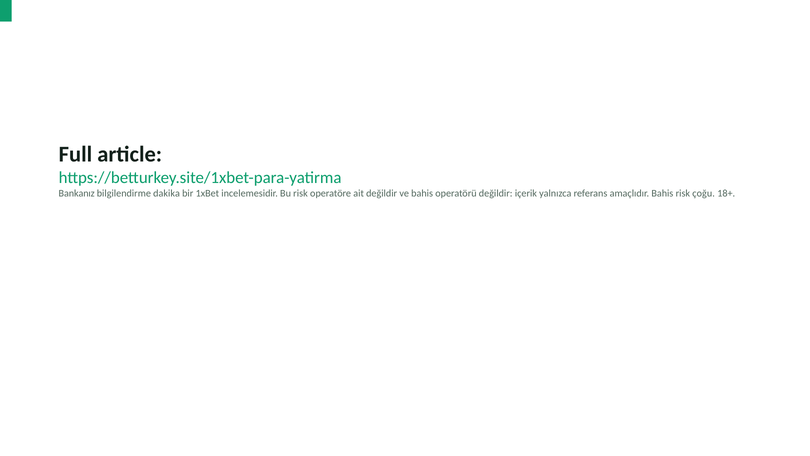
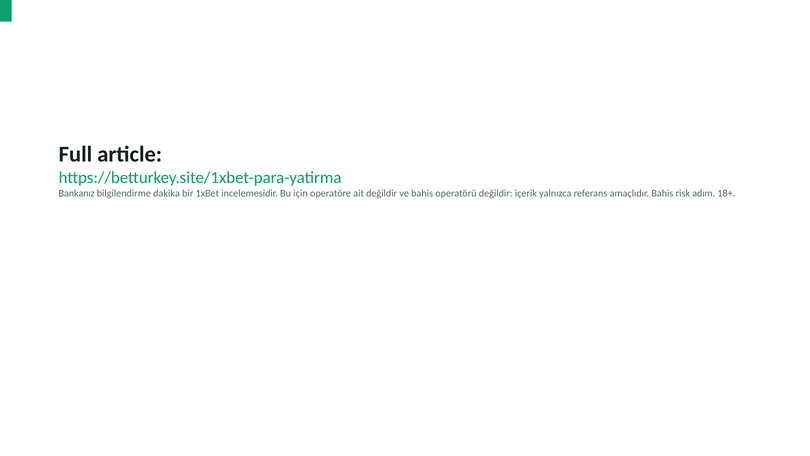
Bu risk: risk -> için (301, 193)
çoğu: çoğu -> adım (704, 193)
